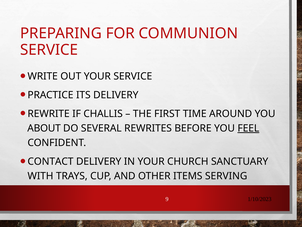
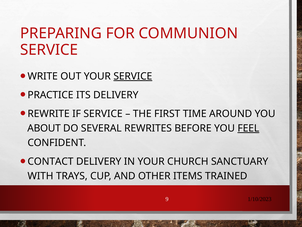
SERVICE underline: none -> present (133, 76)
IF CHALLIS: CHALLIS -> SERVICE (103, 114)
SERVING: SERVING -> TRAINED (226, 176)
